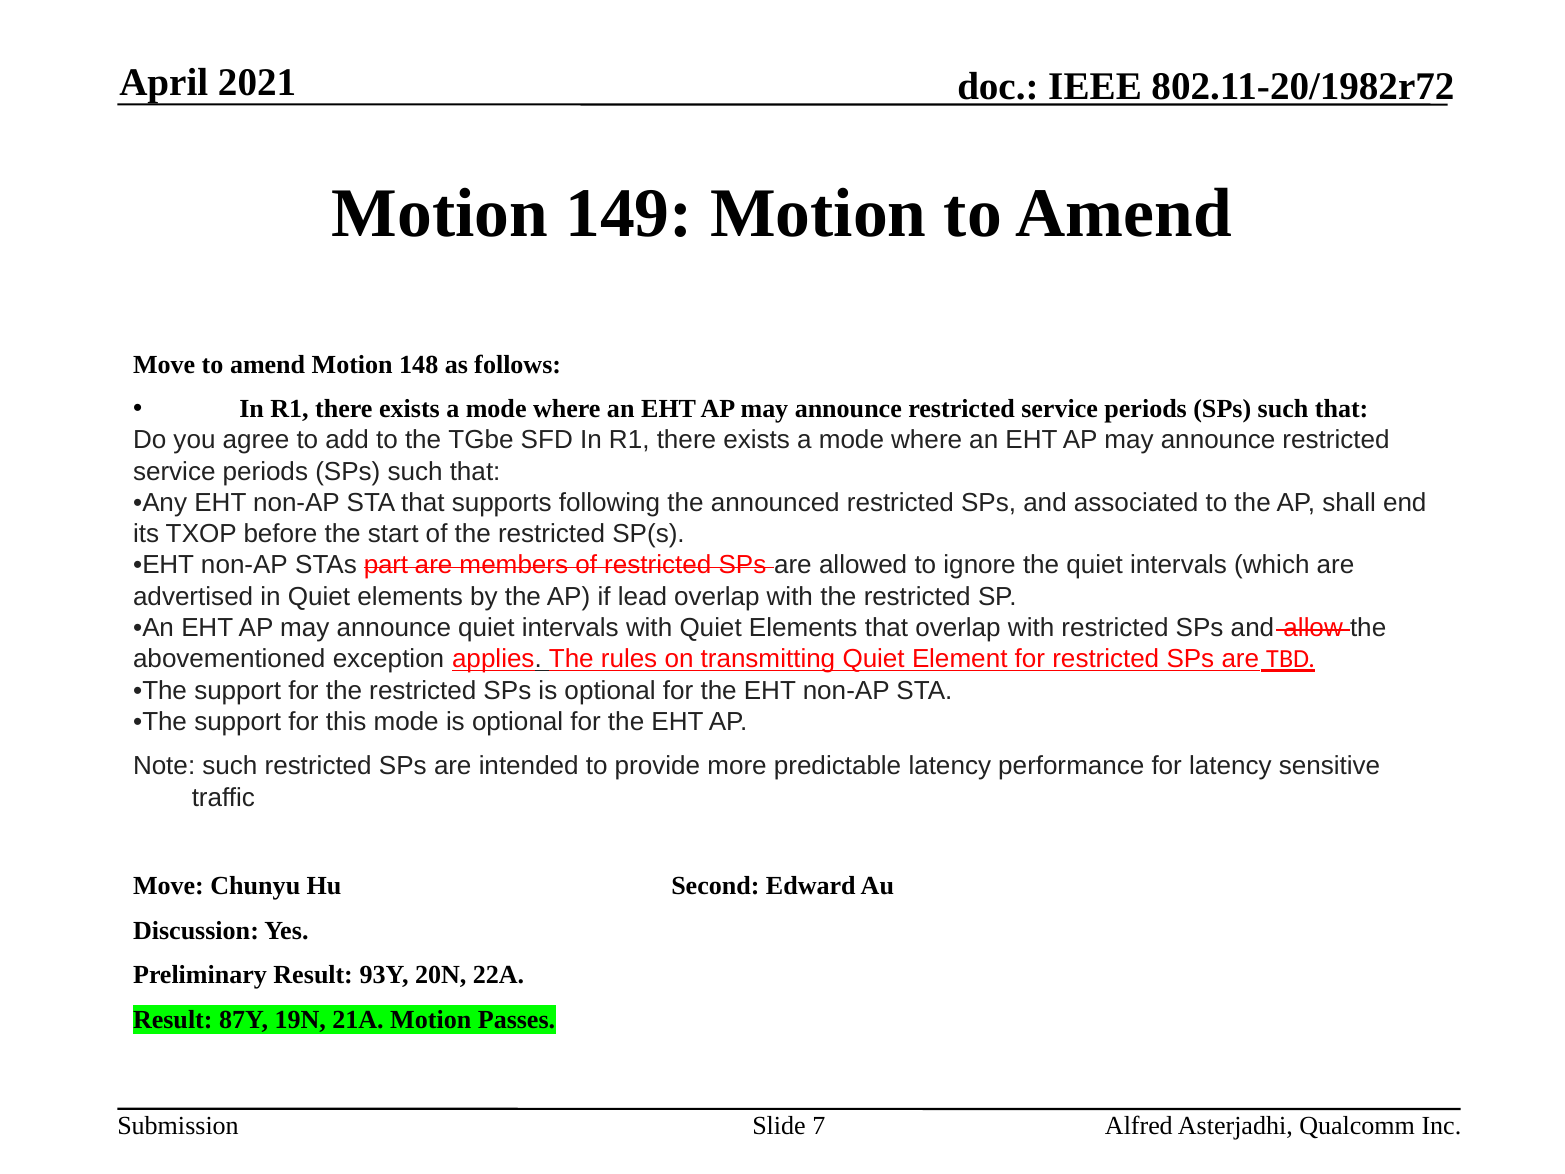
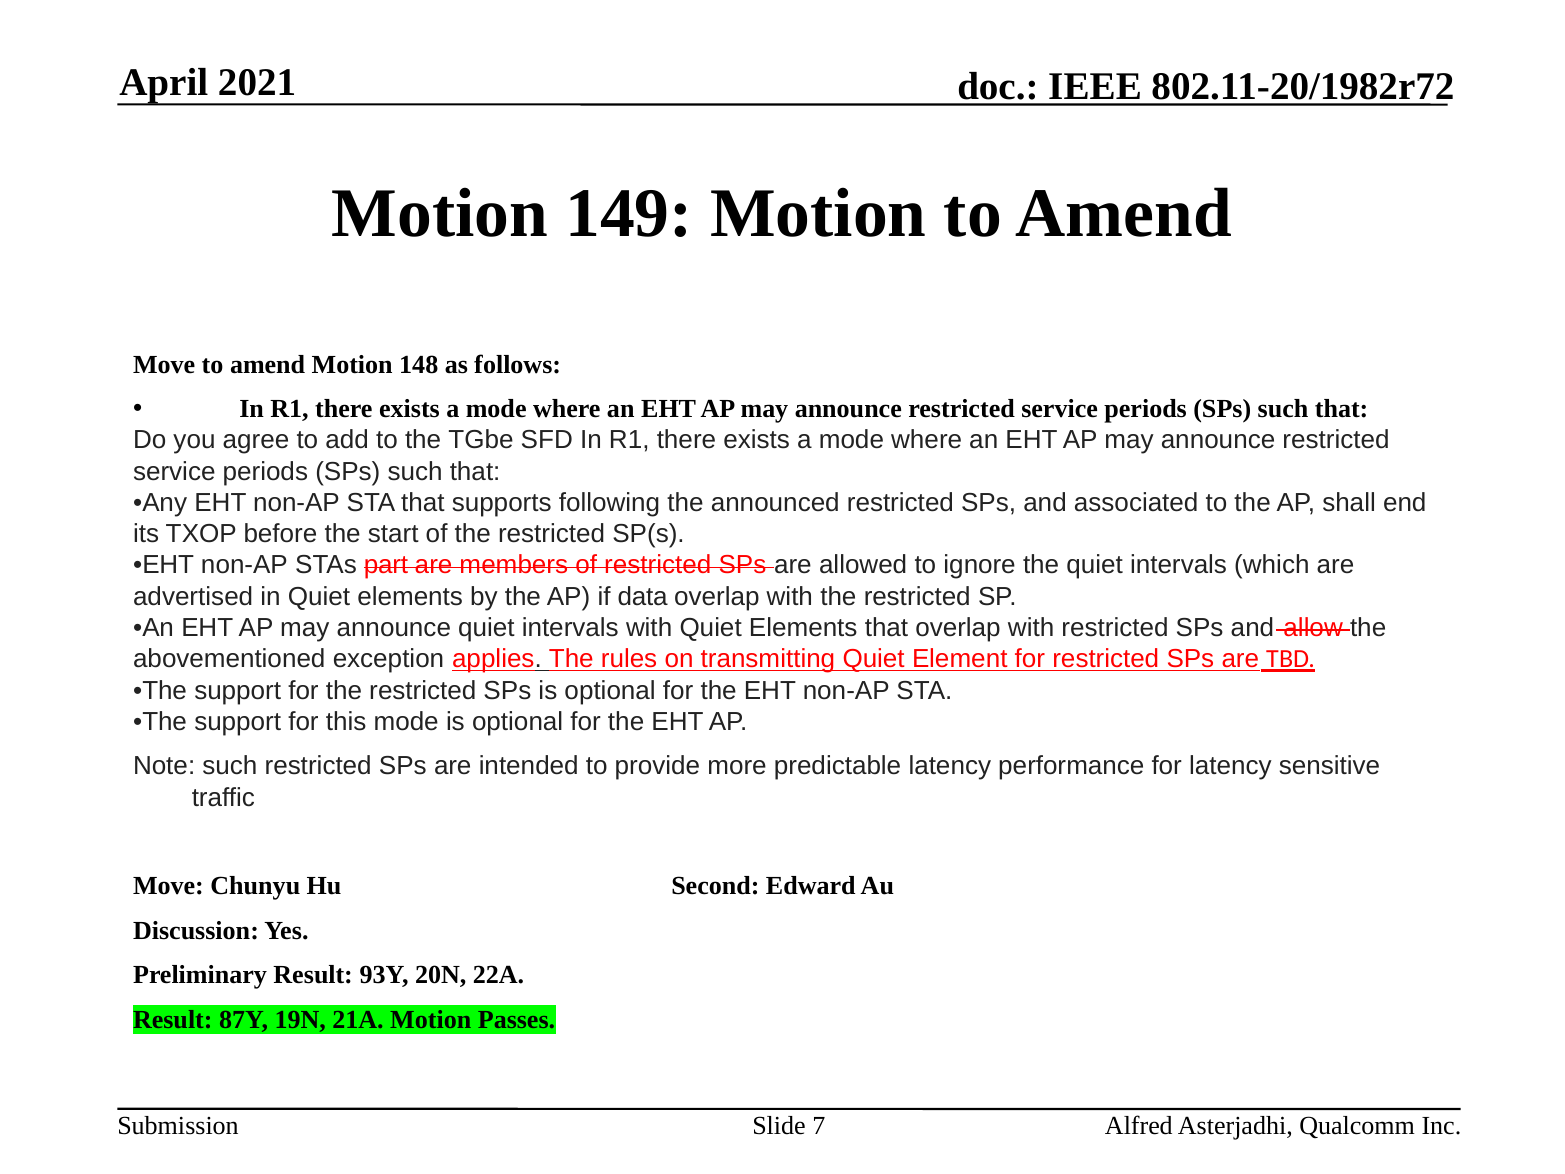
lead: lead -> data (643, 597)
